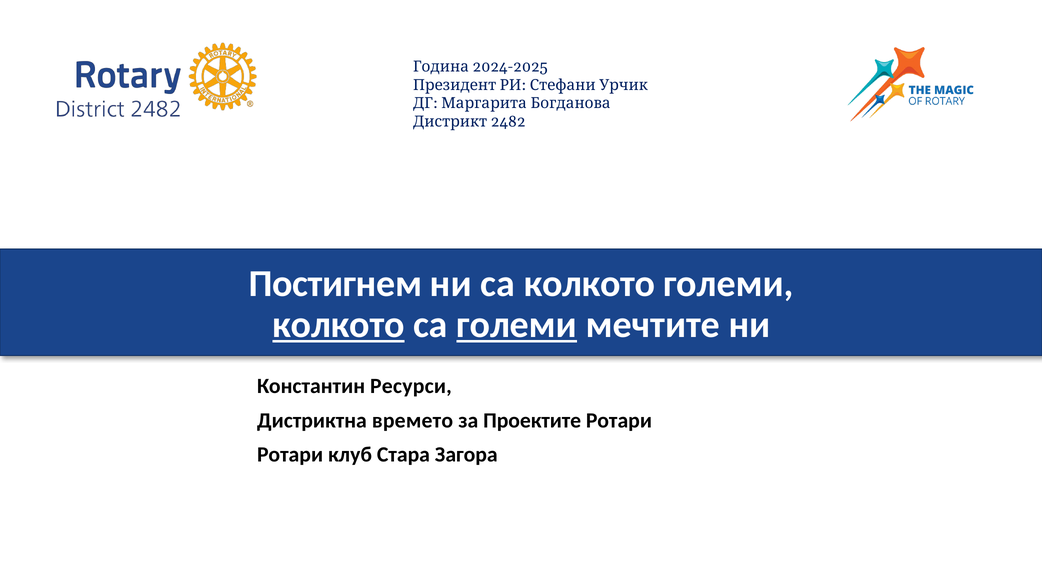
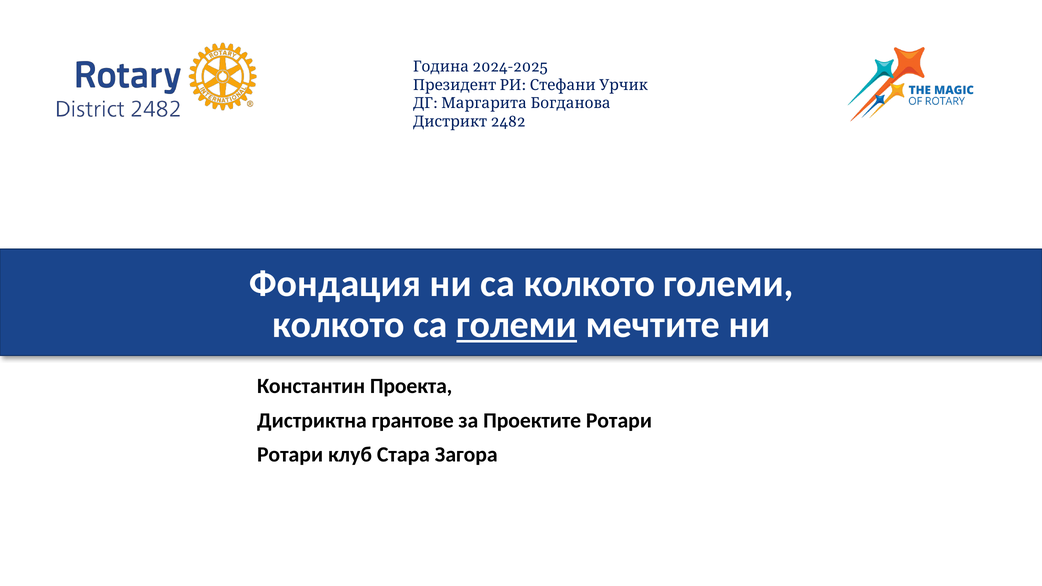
Постигнем: Постигнем -> Фондация (335, 284)
колкото underline: present -> none (338, 325)
Ресурси: Ресурси -> Проекта (411, 386)
времето: времето -> грантове (413, 421)
